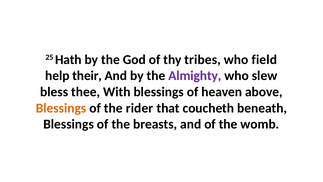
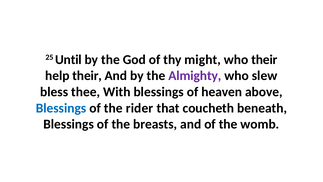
Hath: Hath -> Until (68, 59)
tribes: tribes -> might (203, 59)
who field: field -> their (264, 59)
Blessings colour: orange -> blue (61, 108)
